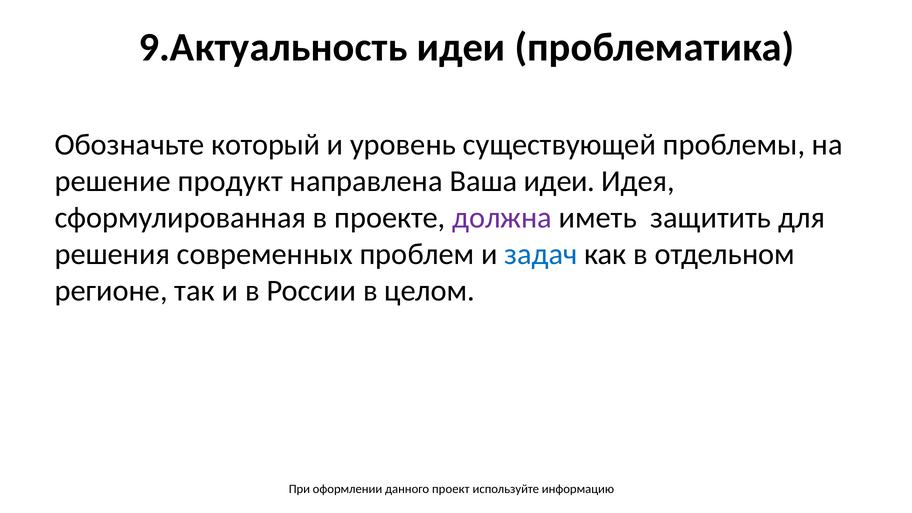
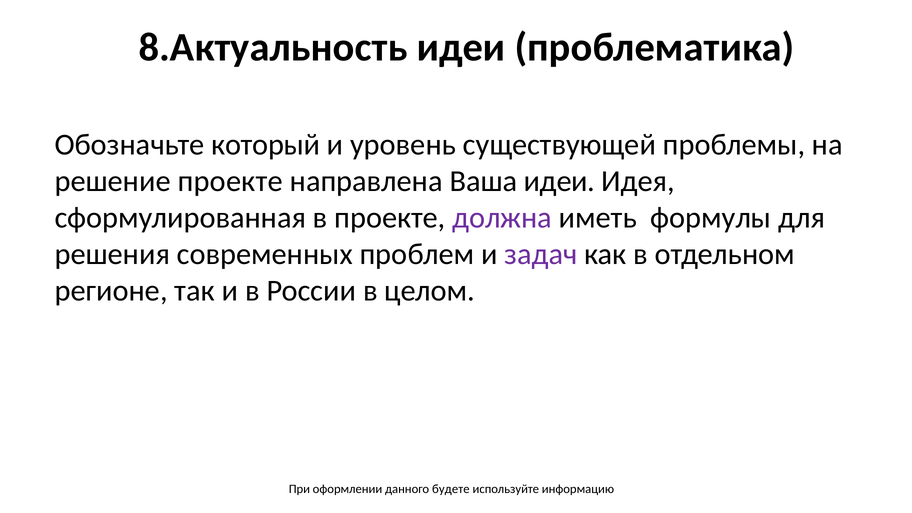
9.Актуальность: 9.Актуальность -> 8.Актуальность (273, 47)
решение продукт: продукт -> проекте (230, 181)
защитить: защитить -> формулы (711, 218)
задач colour: blue -> purple (541, 254)
проект: проект -> будете (451, 489)
